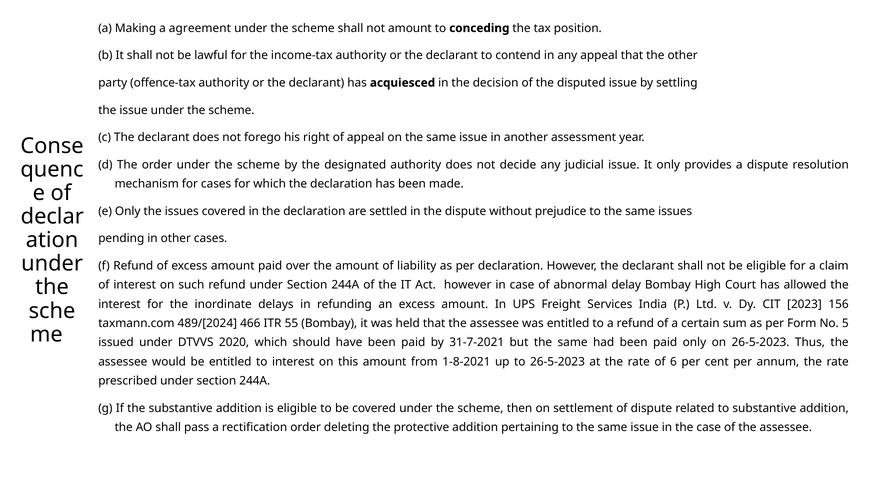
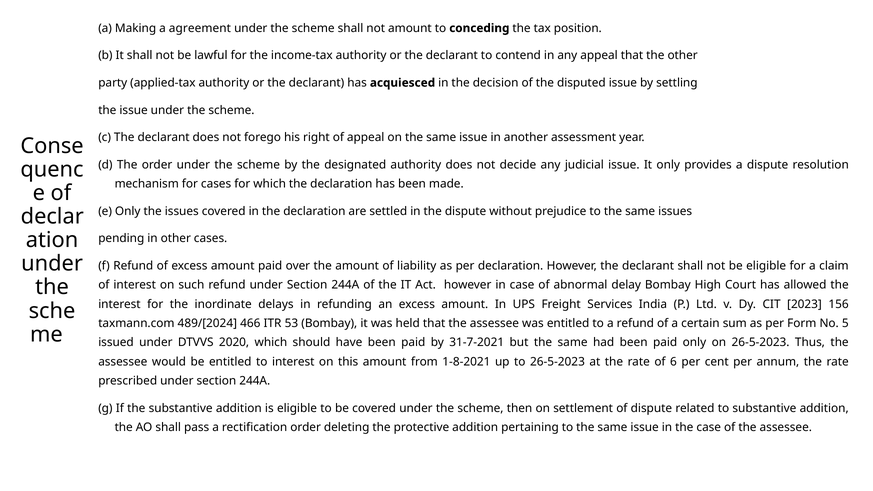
offence-tax: offence-tax -> applied-tax (163, 83)
55: 55 -> 53 (291, 323)
